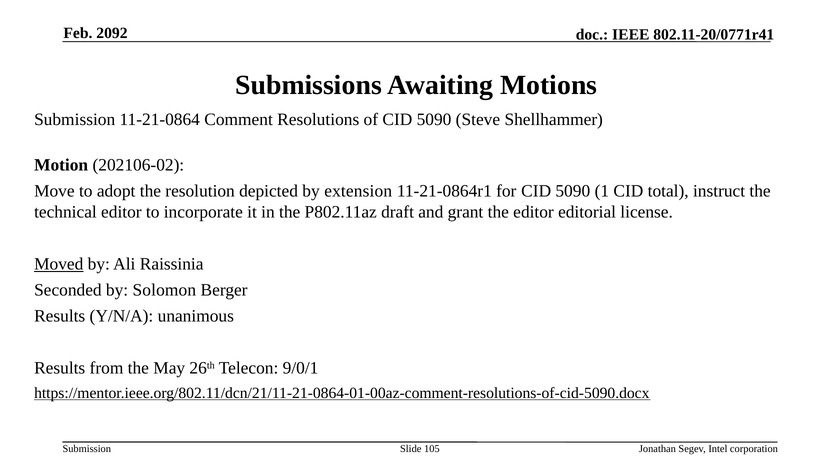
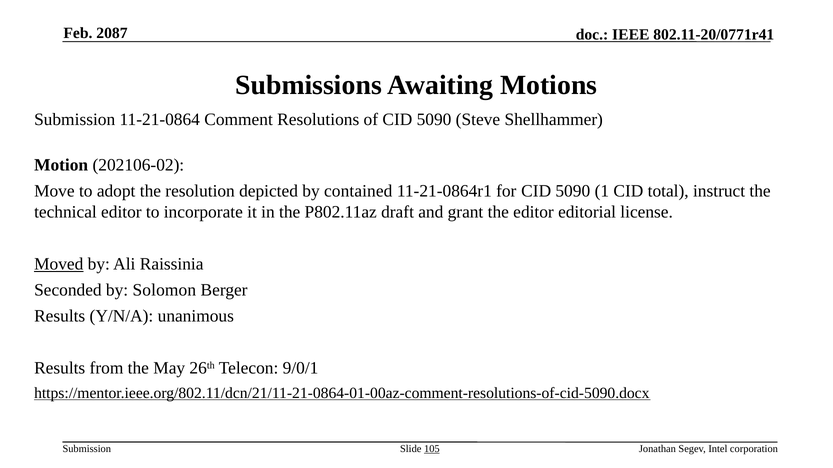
2092: 2092 -> 2087 (112, 33)
extension: extension -> contained (358, 191)
105 underline: none -> present (432, 449)
